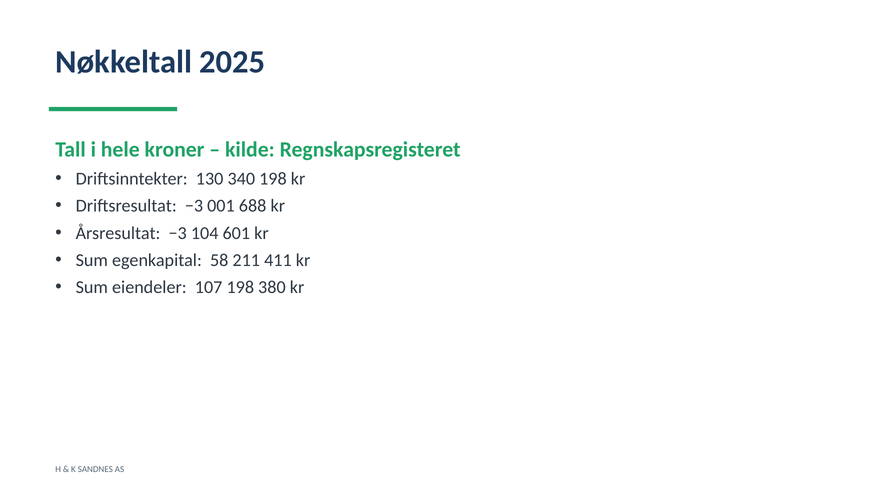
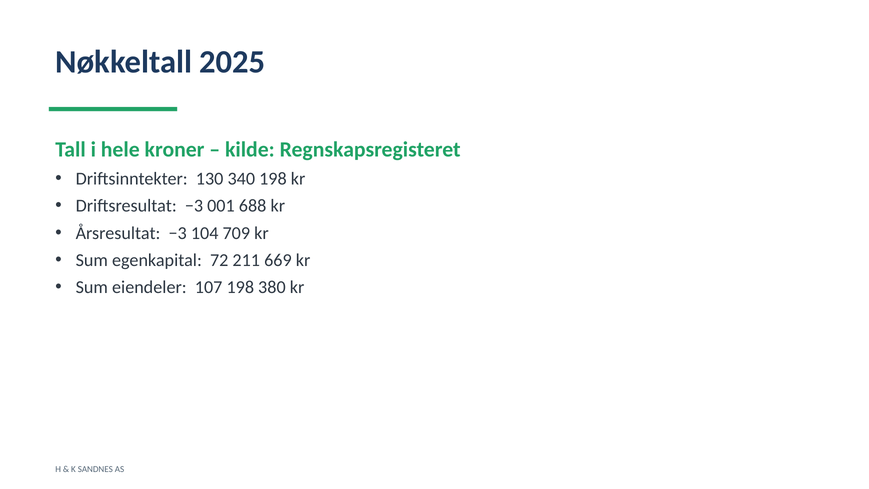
601: 601 -> 709 (236, 233)
58: 58 -> 72 (219, 260)
411: 411 -> 669 (278, 260)
